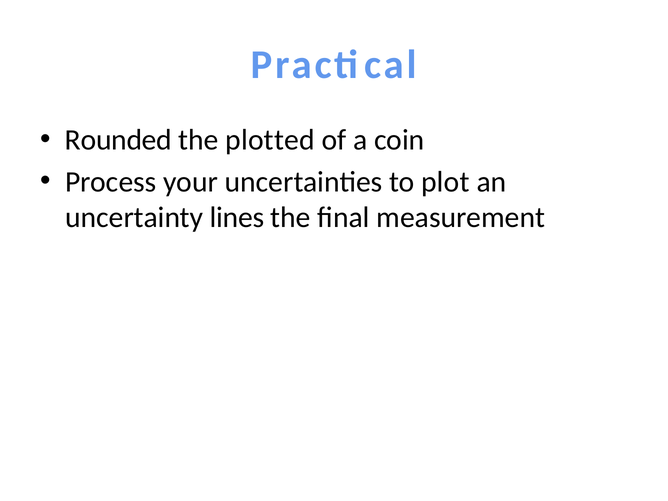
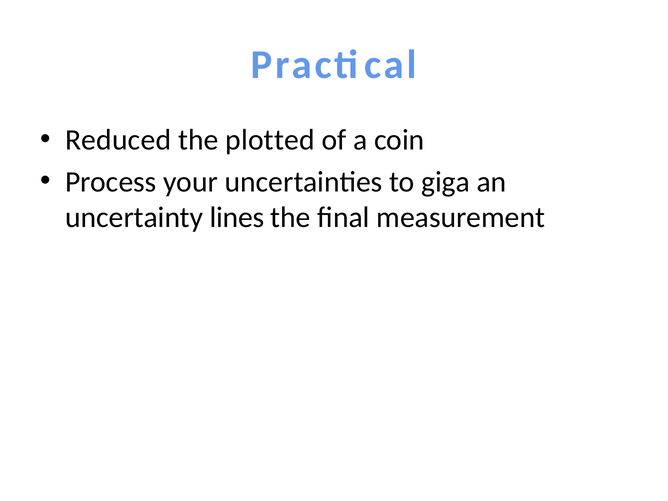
Rounded: Rounded -> Reduced (118, 140)
plot: plot -> giga (446, 182)
